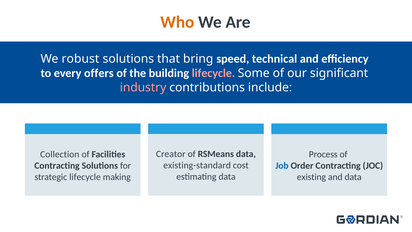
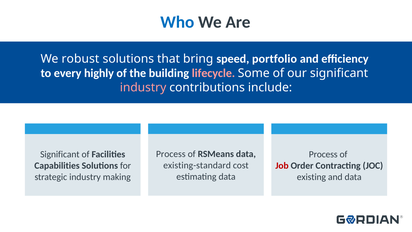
Who colour: orange -> blue (177, 22)
technical: technical -> portfolio (275, 59)
offers: offers -> highly (99, 73)
Creator: Creator -> Process (171, 154)
Collection: Collection -> Significant (60, 154)
Contracting: Contracting -> Capabilities (57, 165)
Job colour: blue -> red (282, 165)
strategic lifecycle: lifecycle -> industry (85, 177)
